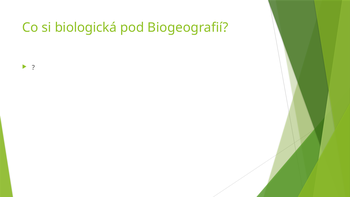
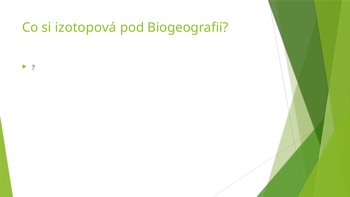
biologická: biologická -> izotopová (86, 28)
